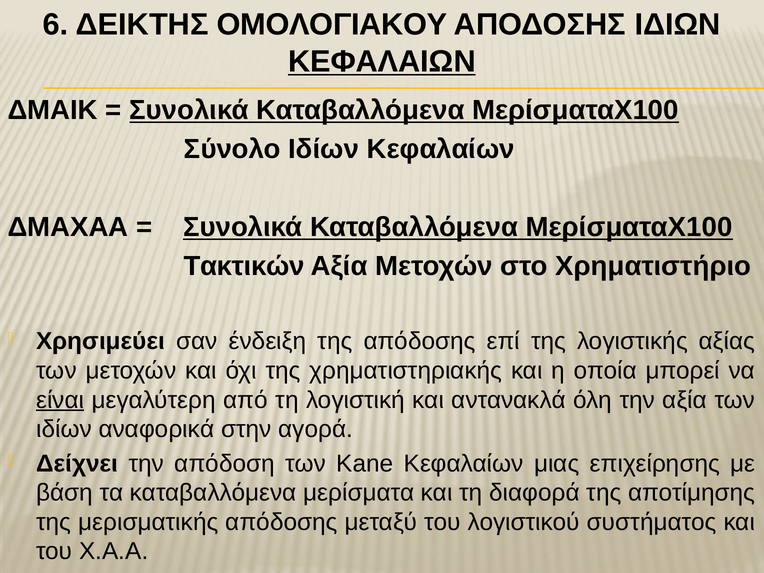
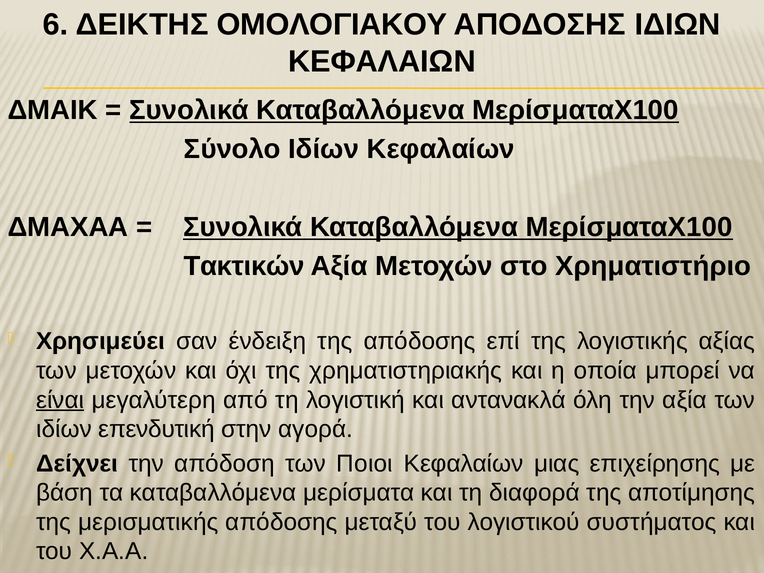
ΚΕΦΑΛΑΙΩΝ underline: present -> none (382, 62)
αναφορικά: αναφορικά -> επενδυτική (157, 429)
Kane: Kane -> Ποιοι (365, 464)
